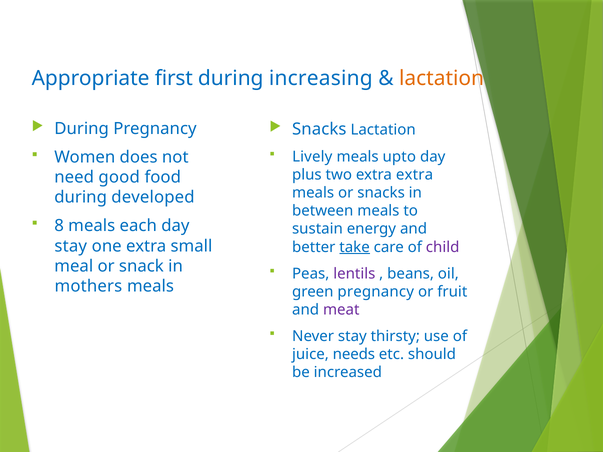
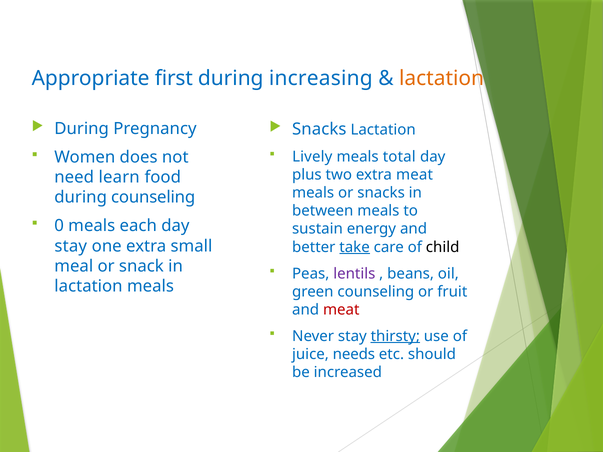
upto: upto -> total (399, 157)
extra extra: extra -> meat (415, 175)
good: good -> learn (119, 177)
during developed: developed -> counseling (153, 197)
8: 8 -> 0 (59, 226)
child colour: purple -> black (443, 247)
mothers: mothers -> lactation (88, 286)
green pregnancy: pregnancy -> counseling (376, 292)
meat colour: purple -> red (341, 310)
thirsty underline: none -> present (395, 336)
